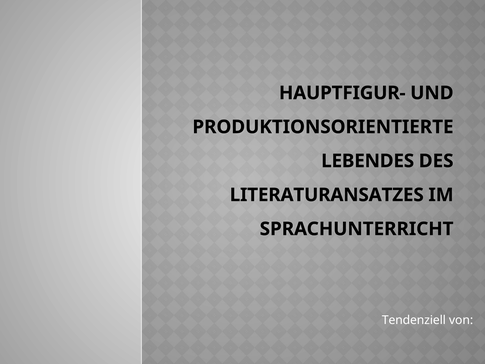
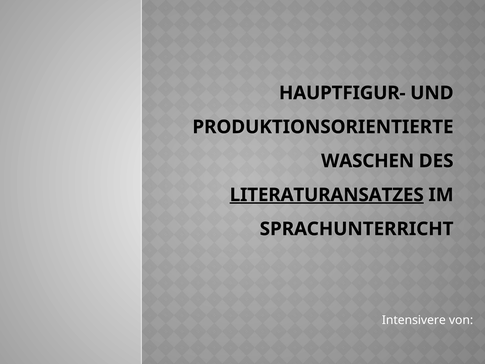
LEBENDES: LEBENDES -> WASCHEN (368, 161)
LITERATURANSATZES underline: none -> present (327, 195)
Tendenziell: Tendenziell -> Intensivere (414, 320)
